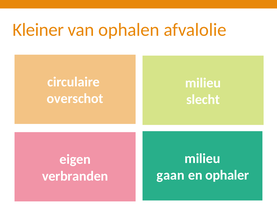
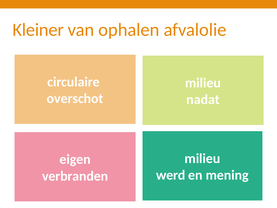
slecht: slecht -> nadat (203, 99)
gaan: gaan -> werd (171, 175)
ophaler: ophaler -> mening (227, 175)
